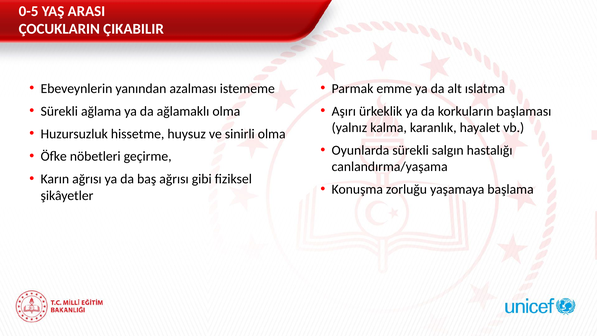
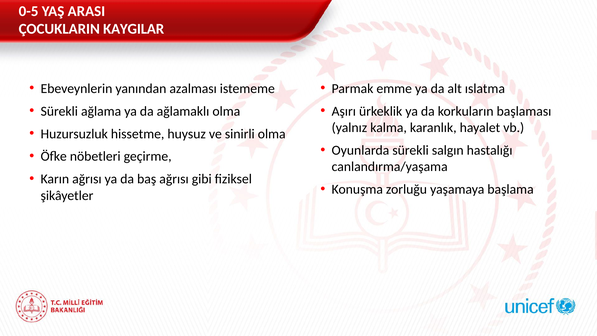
ÇIKABILIR: ÇIKABILIR -> KAYGILAR (134, 29)
